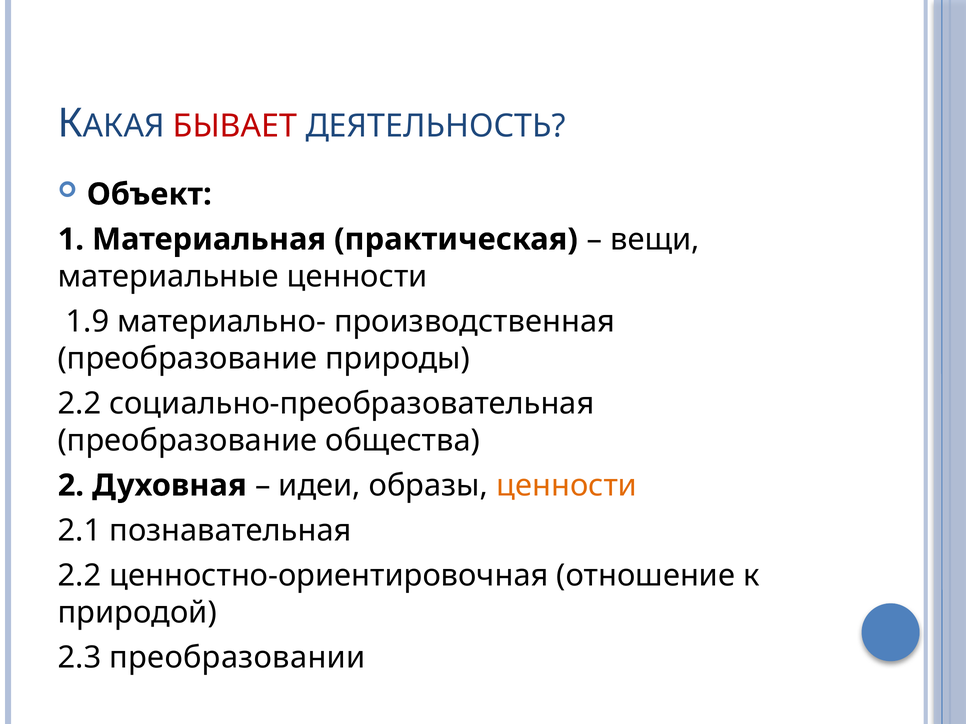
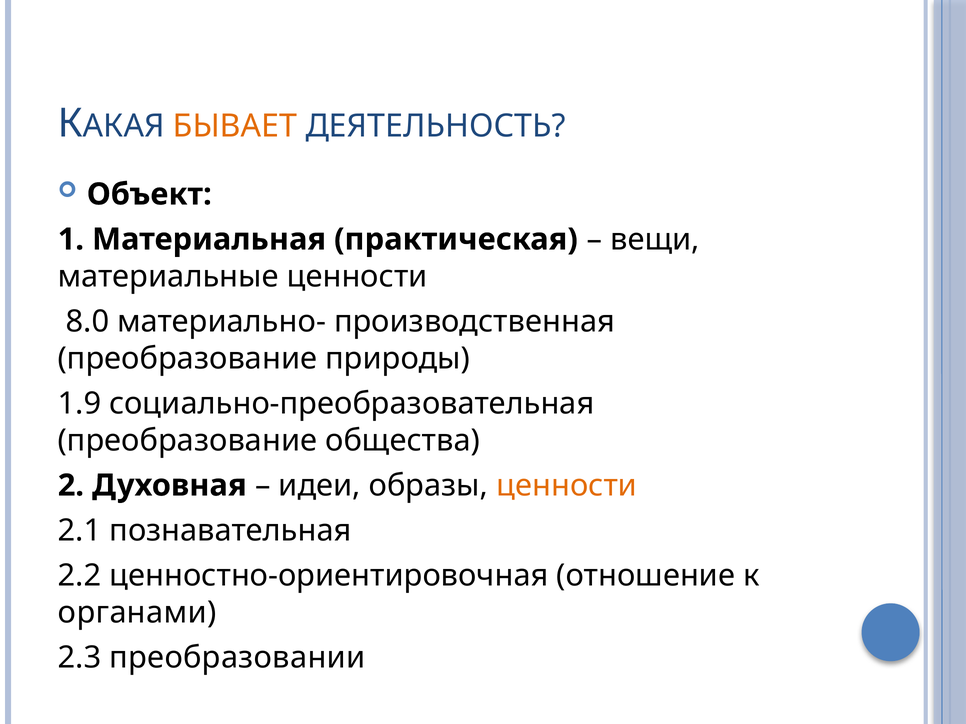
БЫВАЕТ colour: red -> orange (235, 126)
1.9: 1.9 -> 8.0 (87, 322)
2.2: 2.2 -> 1.9 (80, 404)
природой: природой -> органами (137, 613)
